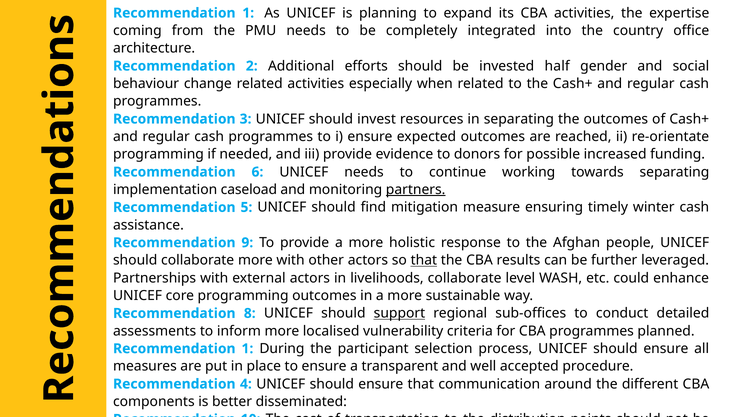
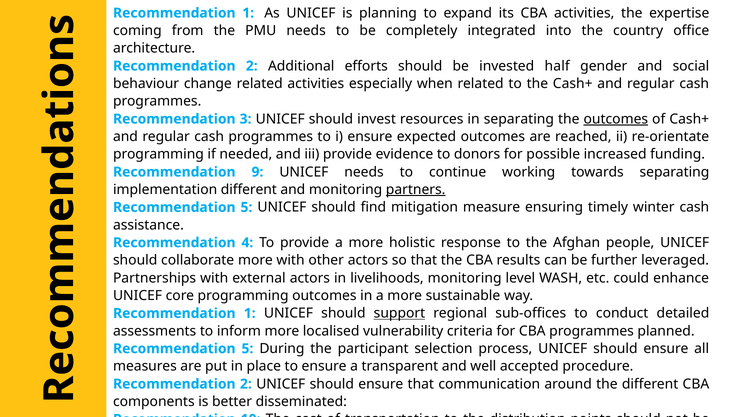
outcomes underline: none -> present (616, 119)
6: 6 -> 9 (257, 172)
caseload: caseload -> different (249, 190)
9: 9 -> 4 (247, 243)
that underline: present -> none (424, 260)
livelihoods collaborate: collaborate -> monitoring (465, 278)
8: 8 -> 1 (250, 313)
1: 1 -> 5 (247, 348)
4: 4 -> 2 (246, 384)
